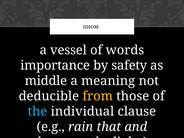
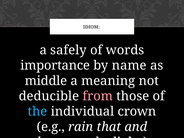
vessel: vessel -> safely (68, 50)
safety: safety -> name (129, 65)
from colour: yellow -> pink (98, 96)
clause: clause -> crown (137, 111)
